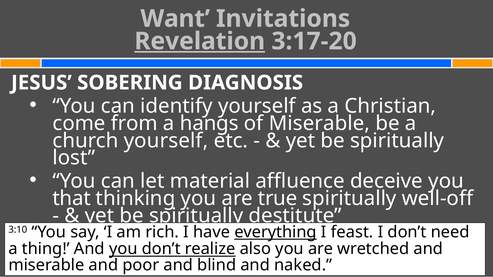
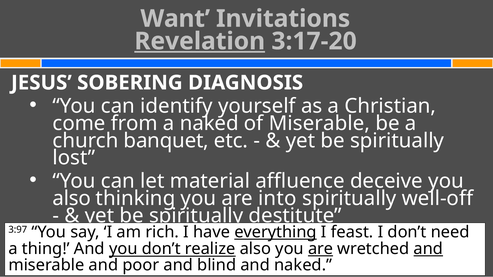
a hangs: hangs -> naked (209, 123)
church yourself: yourself -> banquet (166, 141)
that: that -> also (72, 199)
true: true -> into (277, 199)
3:10: 3:10 -> 3:97 (18, 230)
are underline: none -> present (321, 249)
and underline: none -> present (428, 249)
